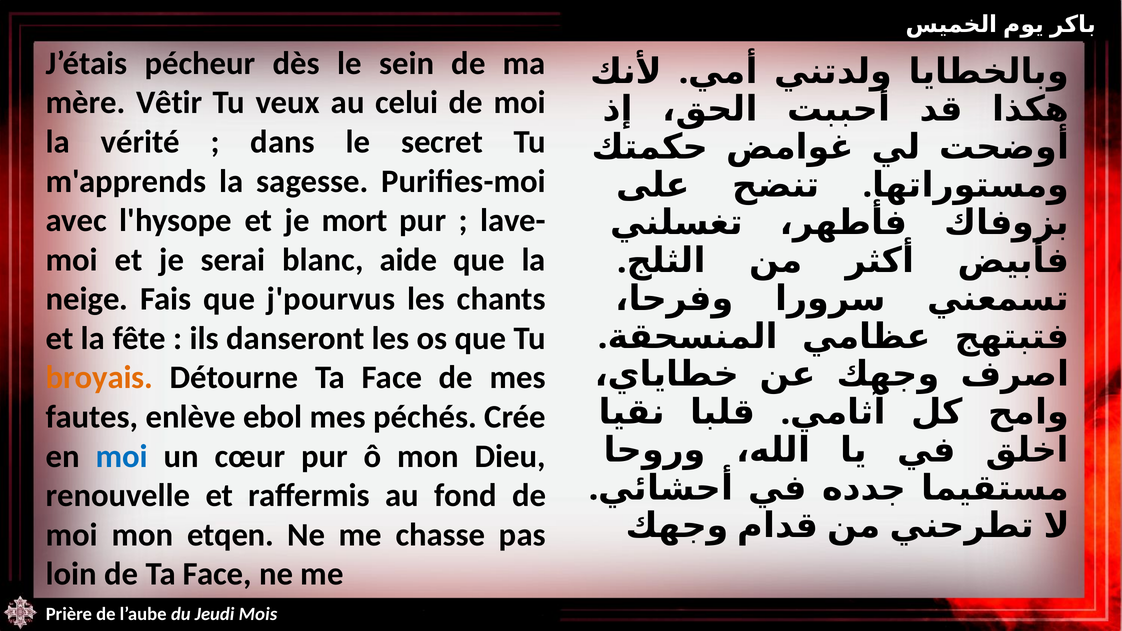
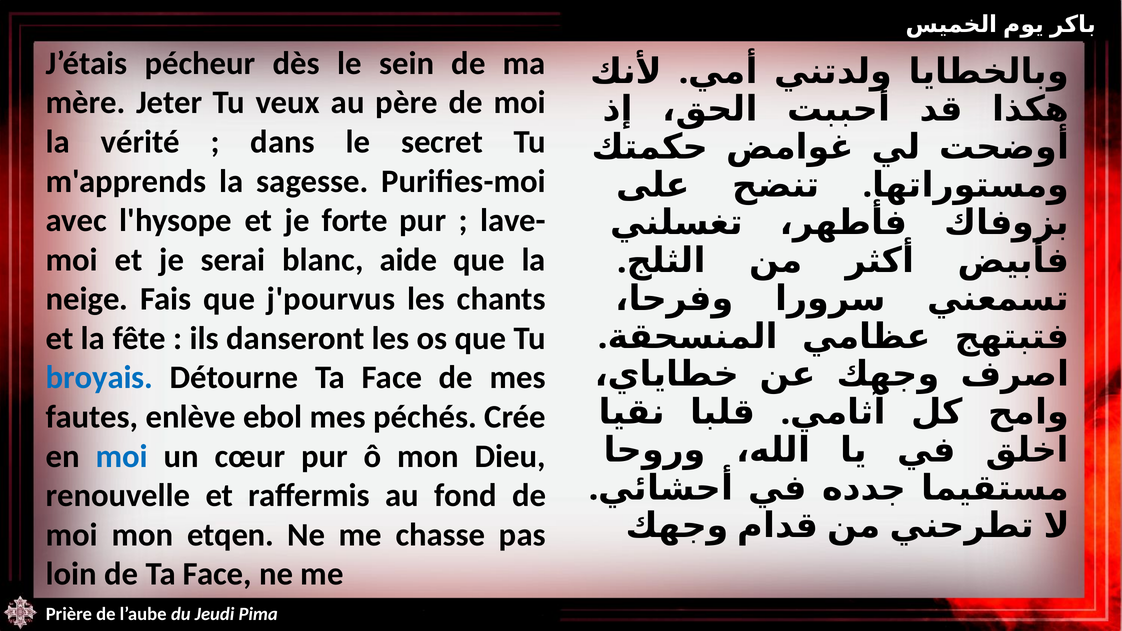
Vêtir: Vêtir -> Jeter (169, 103)
celui: celui -> père (407, 103)
mort: mort -> forte (355, 221)
broyais colour: orange -> blue (99, 378)
Mois: Mois -> Pima (258, 614)
